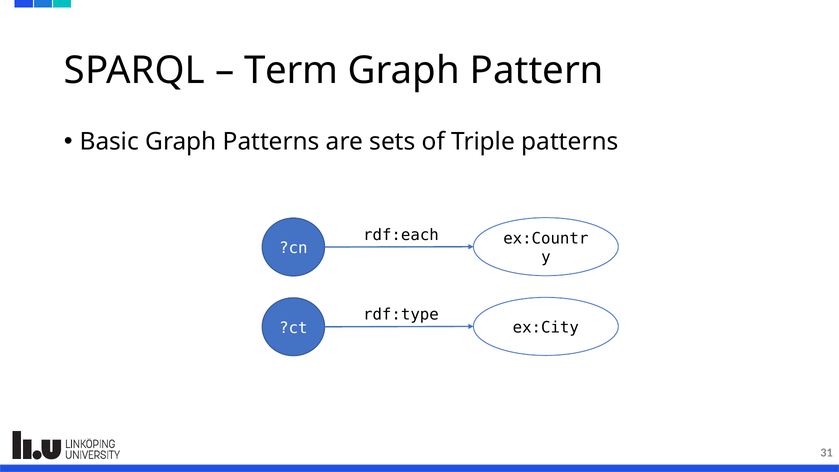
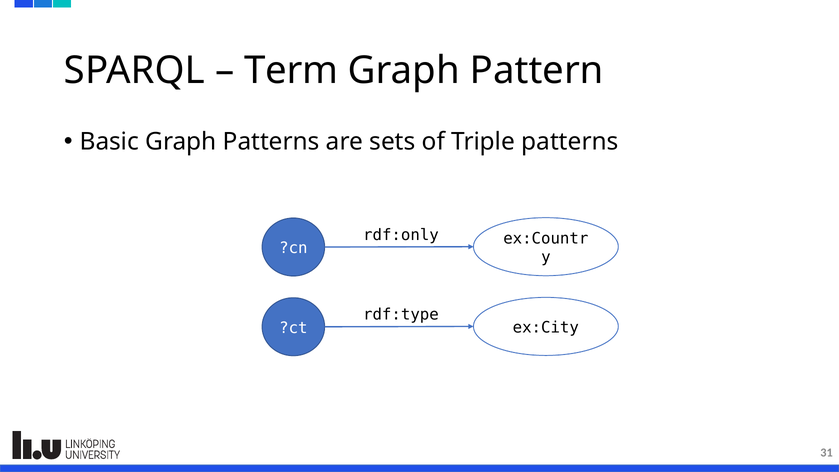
rdf:each: rdf:each -> rdf:only (401, 235)
